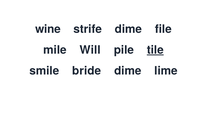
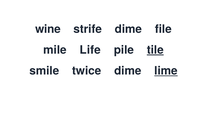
Will: Will -> Life (90, 50)
bride: bride -> twice (87, 71)
lime underline: none -> present (166, 71)
